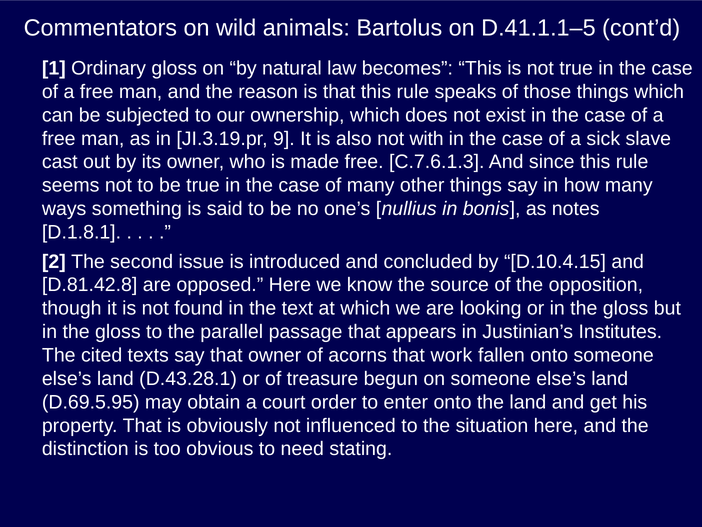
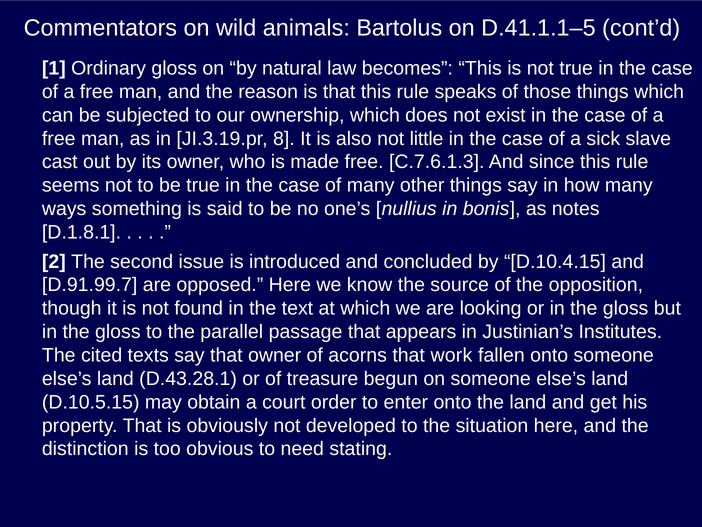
9: 9 -> 8 (284, 138)
with: with -> little (427, 138)
D.81.42.8: D.81.42.8 -> D.91.99.7 (90, 285)
D.69.5.95: D.69.5.95 -> D.10.5.15 (91, 402)
influenced: influenced -> developed (351, 425)
